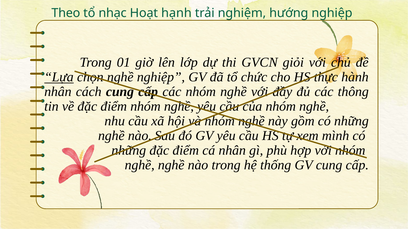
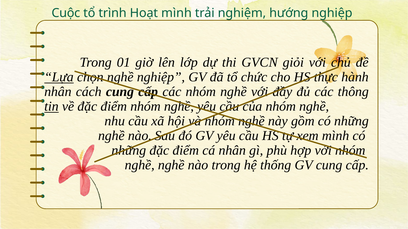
Theo: Theo -> Cuộc (66, 13)
nhạc: nhạc -> trình (113, 13)
Hoạt hạnh: hạnh -> mình (176, 13)
tin underline: none -> present (51, 107)
